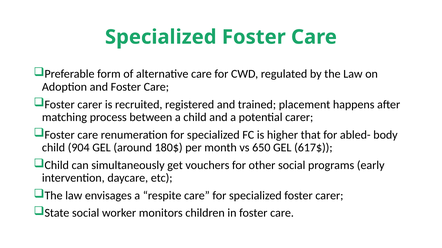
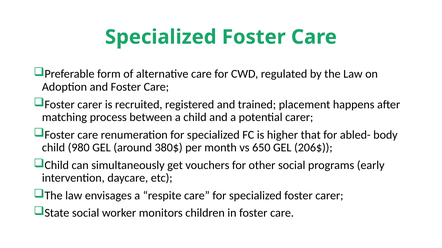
904: 904 -> 980 (79, 148)
180$: 180$ -> 380$ (169, 148)
617$: 617$ -> 206$ (313, 148)
